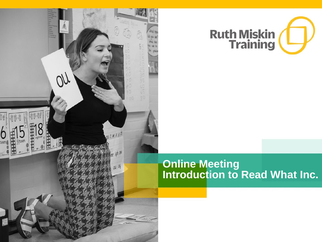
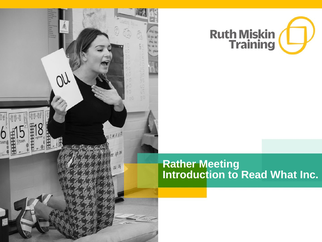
Online: Online -> Rather (179, 164)
